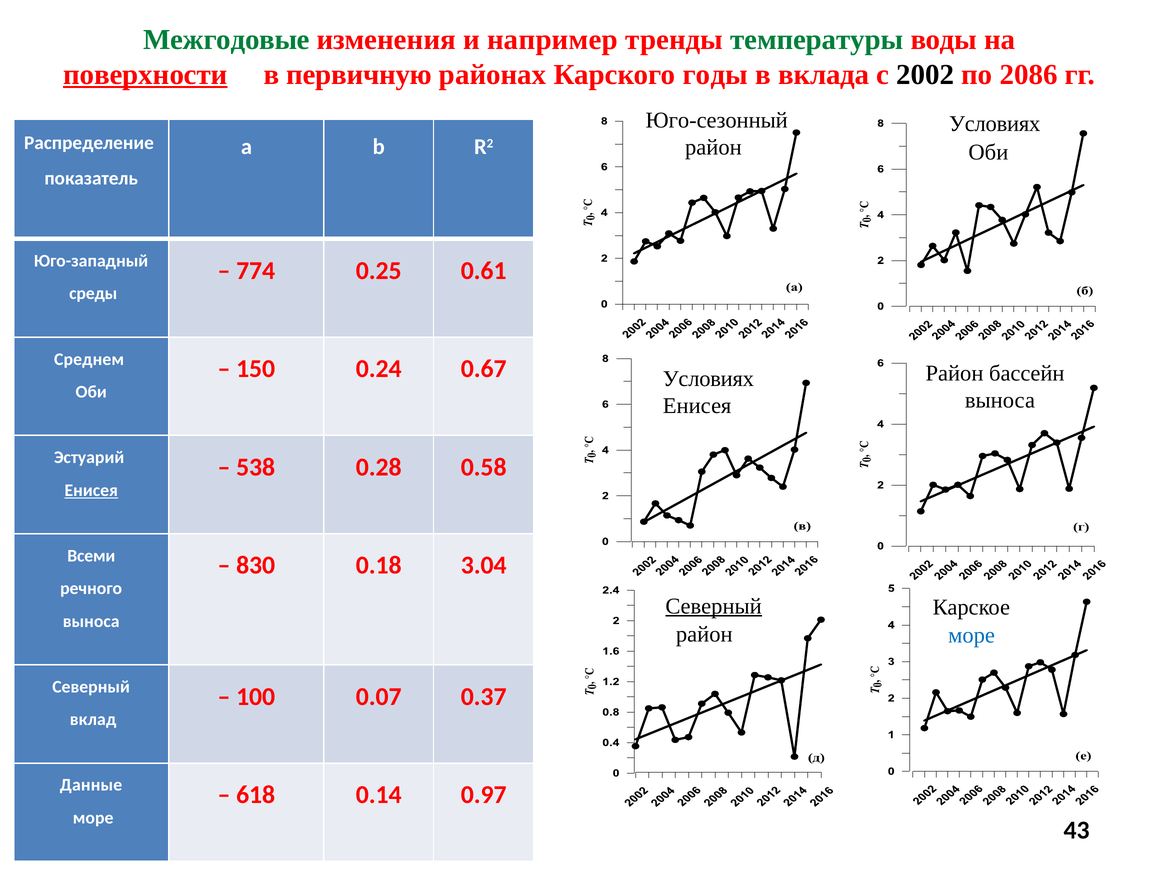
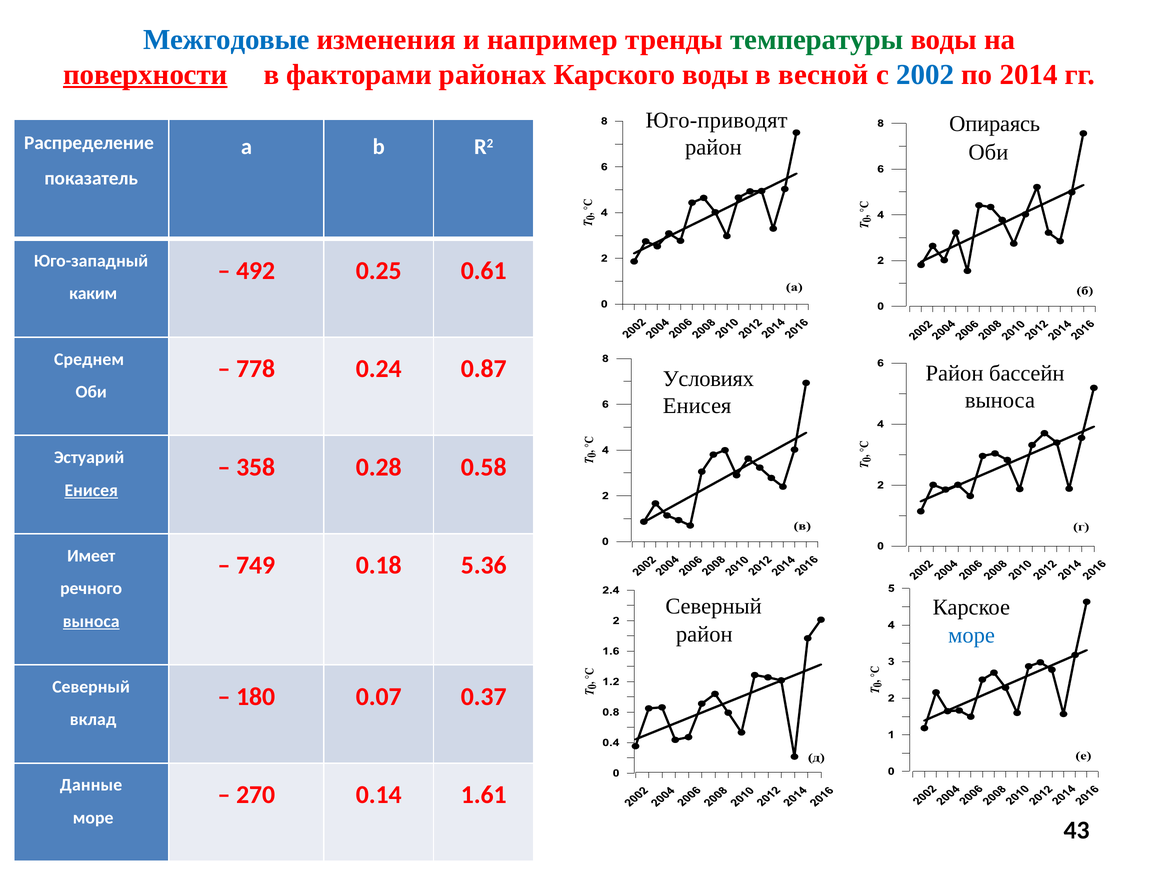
Межгодовые colour: green -> blue (227, 40)
первичную: первичную -> факторами (359, 75)
Карского годы: годы -> воды (716, 75)
вклада: вклада -> весной (823, 75)
2002 colour: black -> blue (925, 75)
2086: 2086 -> 2014 (1029, 75)
Юго-сезонный: Юго-сезонный -> Юго-приводят (717, 120)
Условиях: Условиях -> Опираясь (995, 124)
774: 774 -> 492 (256, 271)
среды: среды -> каким (93, 294)
150: 150 -> 778 (256, 369)
0.67: 0.67 -> 0.87 (484, 369)
538: 538 -> 358 (256, 467)
Всеми: Всеми -> Имеет (91, 556)
830: 830 -> 749 (256, 566)
3.04: 3.04 -> 5.36 (484, 566)
Северный underline: present -> none (714, 606)
выноса underline: none -> present (91, 621)
100: 100 -> 180 (256, 697)
618: 618 -> 270 (256, 795)
0.97: 0.97 -> 1.61 (484, 795)
